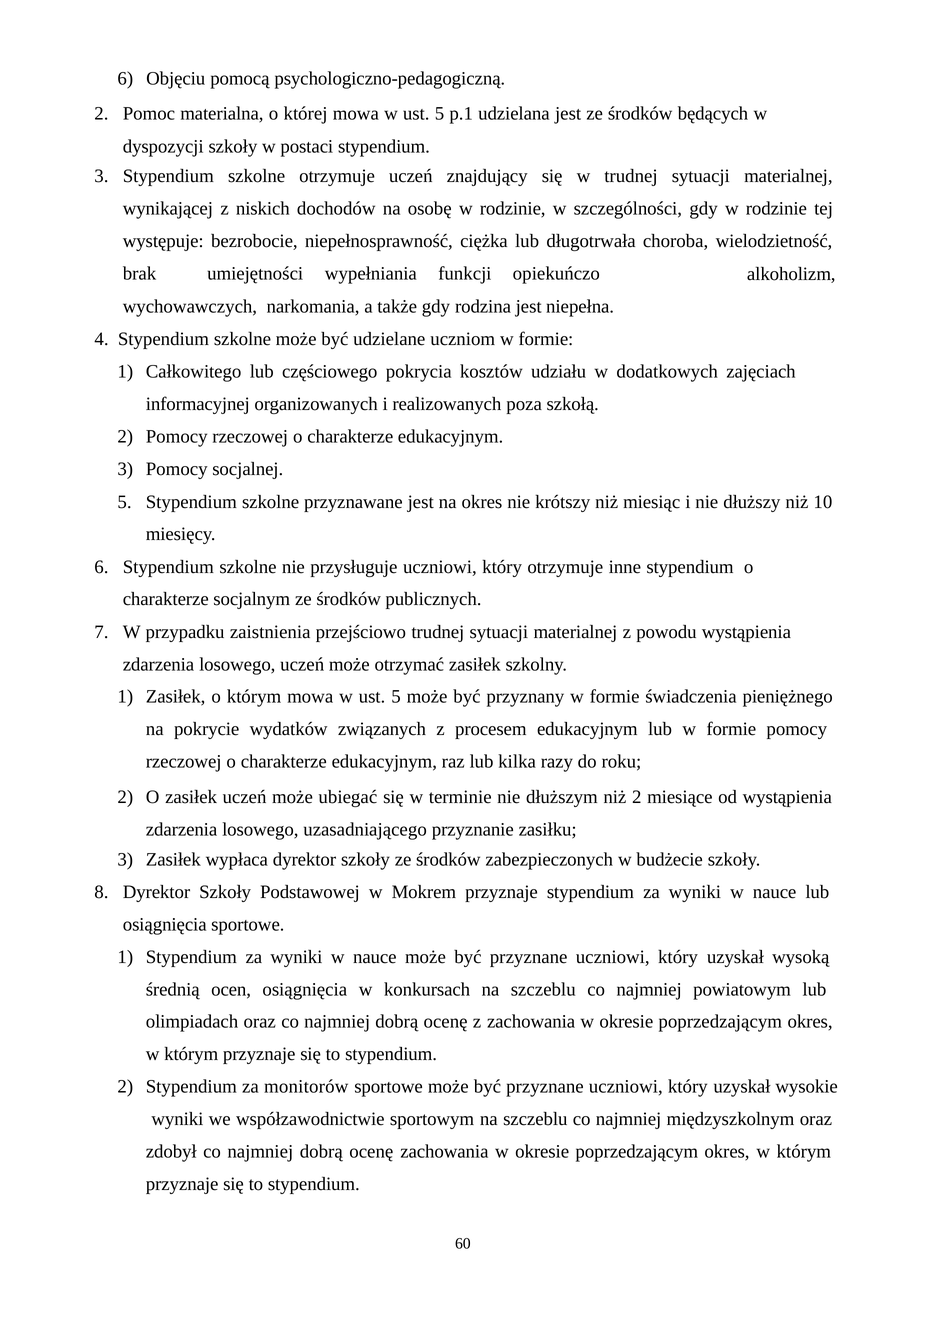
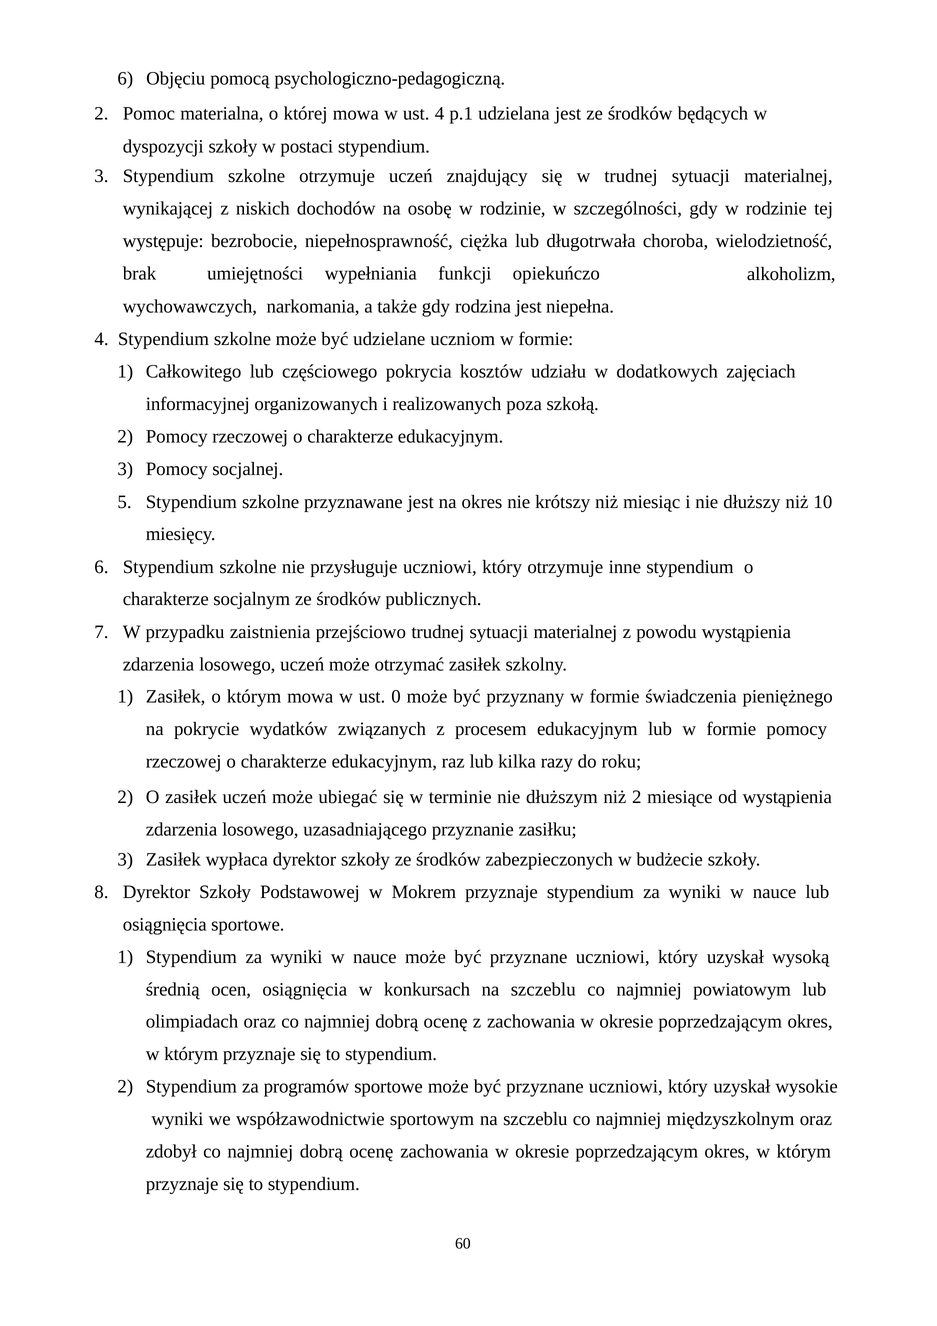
5: 5 -> 4 (440, 114)
5: 5 -> 0 (396, 697)
monitorów: monitorów -> programów (306, 1087)
